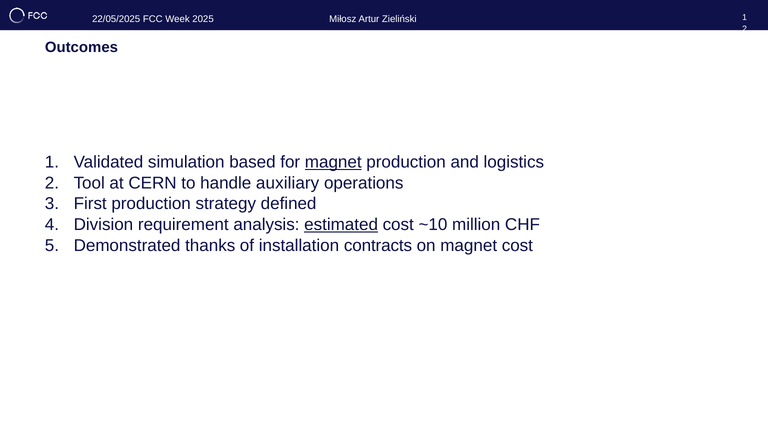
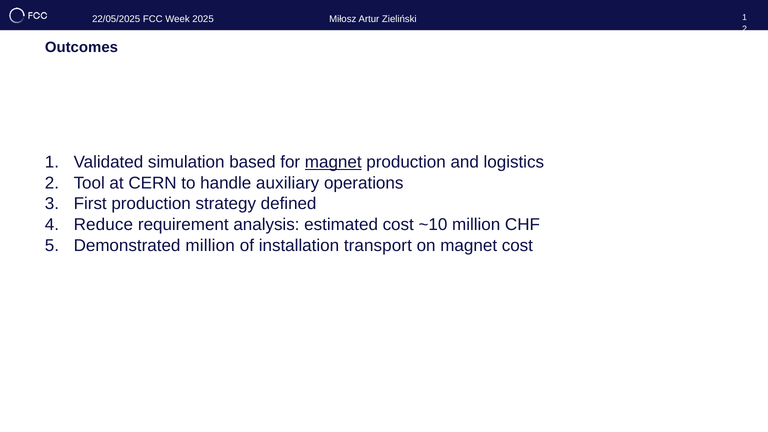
Division: Division -> Reduce (103, 225)
estimated underline: present -> none (341, 225)
Demonstrated thanks: thanks -> million (210, 245)
contracts: contracts -> transport (378, 245)
